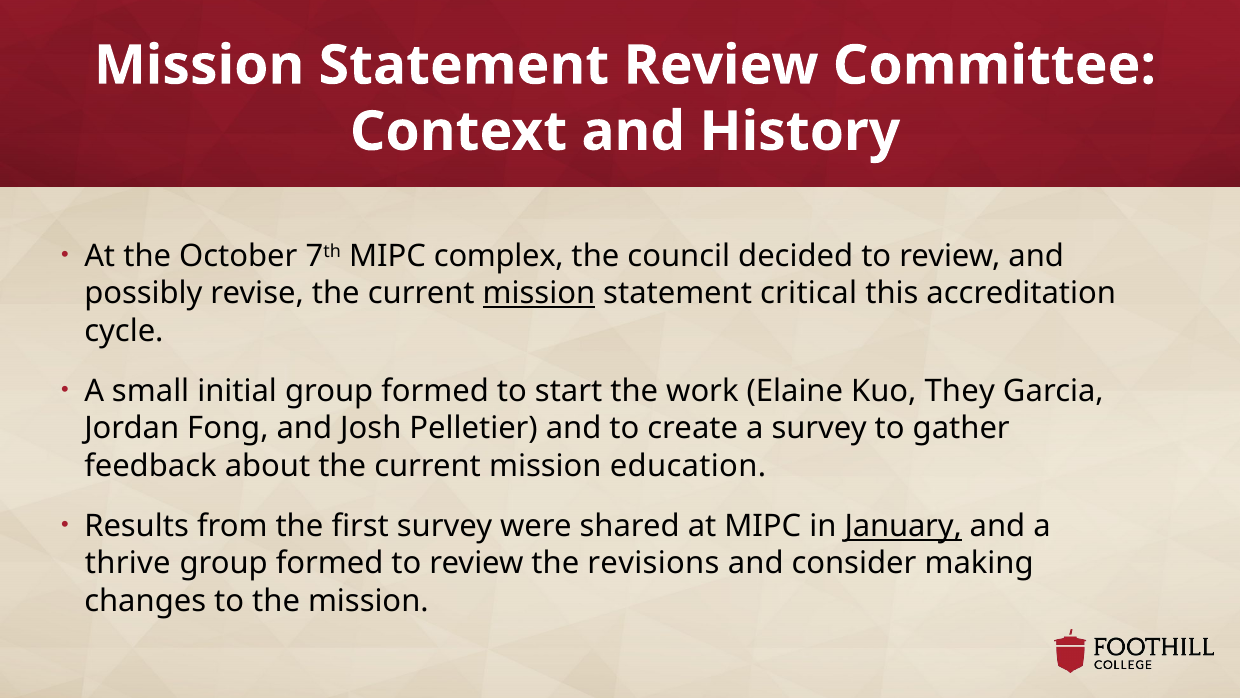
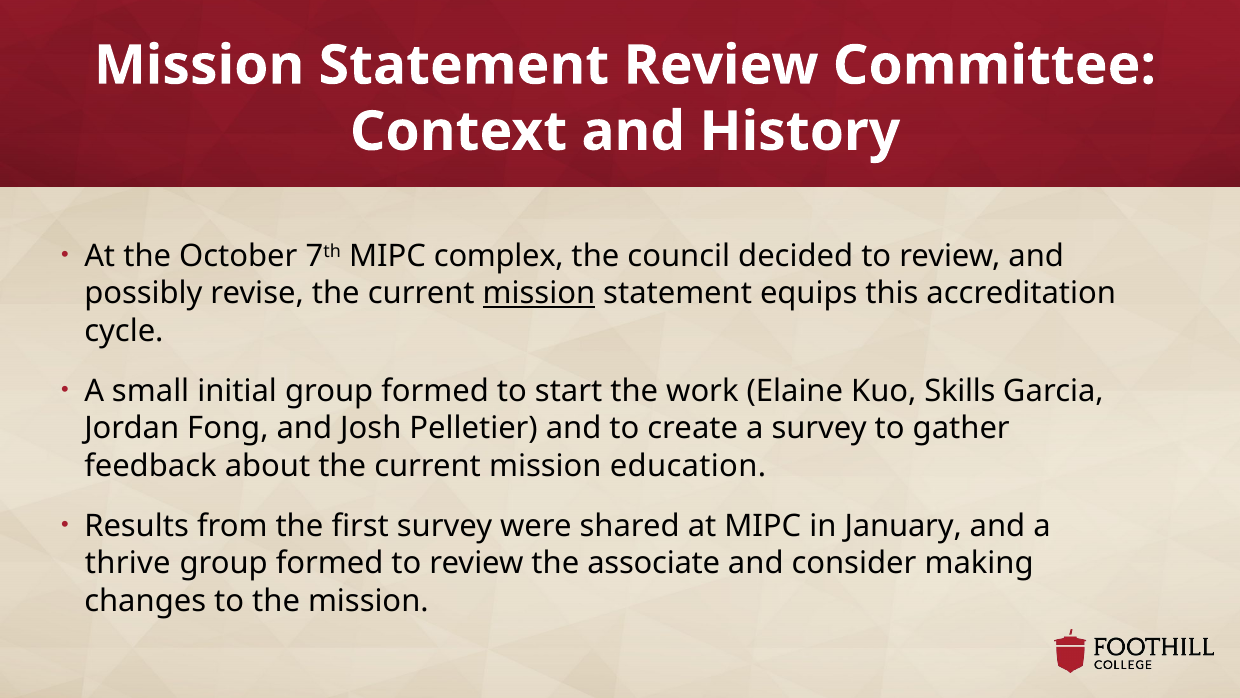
critical: critical -> equips (809, 294)
They: They -> Skills (960, 391)
January underline: present -> none (903, 526)
revisions: revisions -> associate (654, 563)
